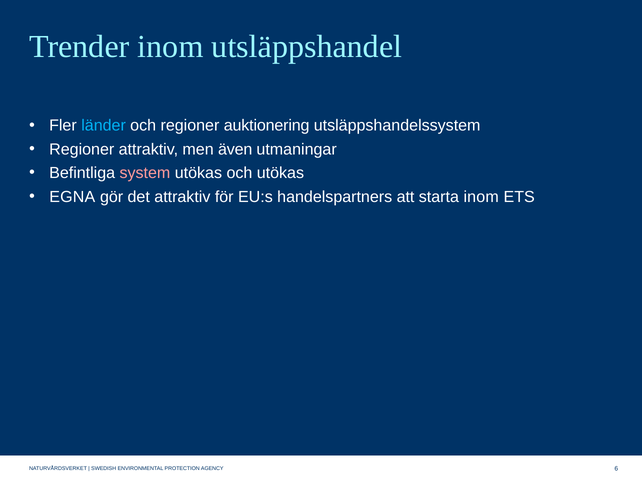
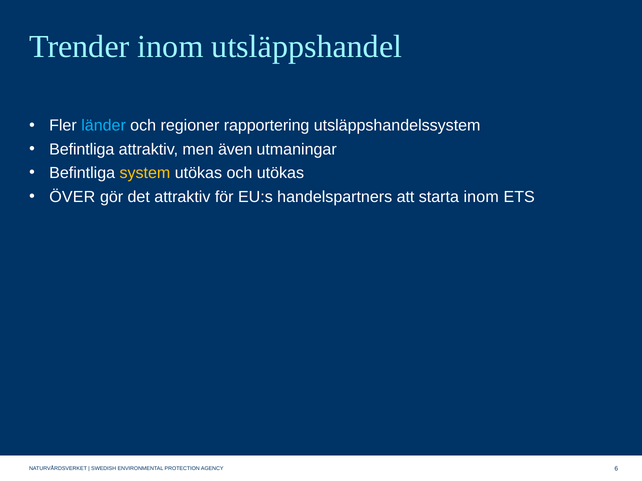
auktionering: auktionering -> rapportering (267, 126)
Regioner: Regioner -> Befintliga (82, 149)
system colour: pink -> yellow (145, 173)
EGNA: EGNA -> ÖVER (72, 197)
